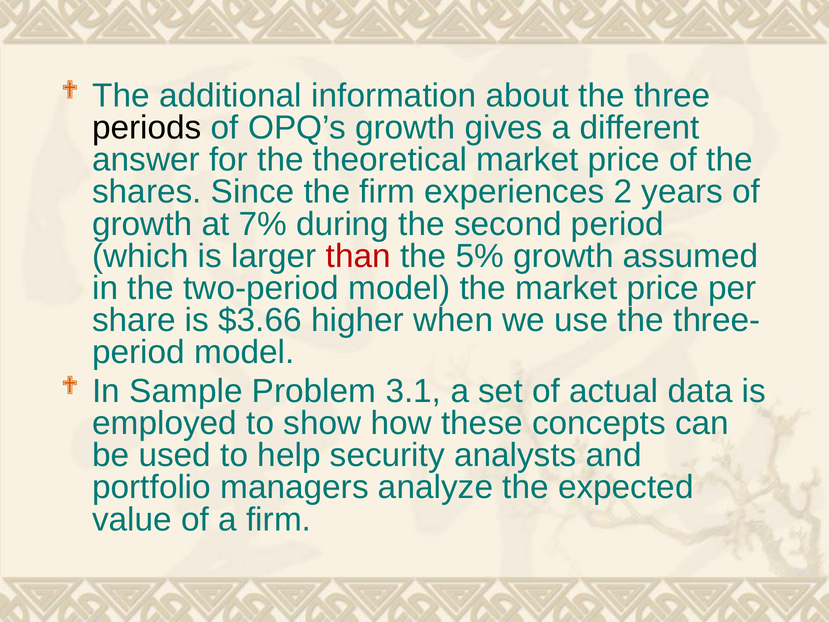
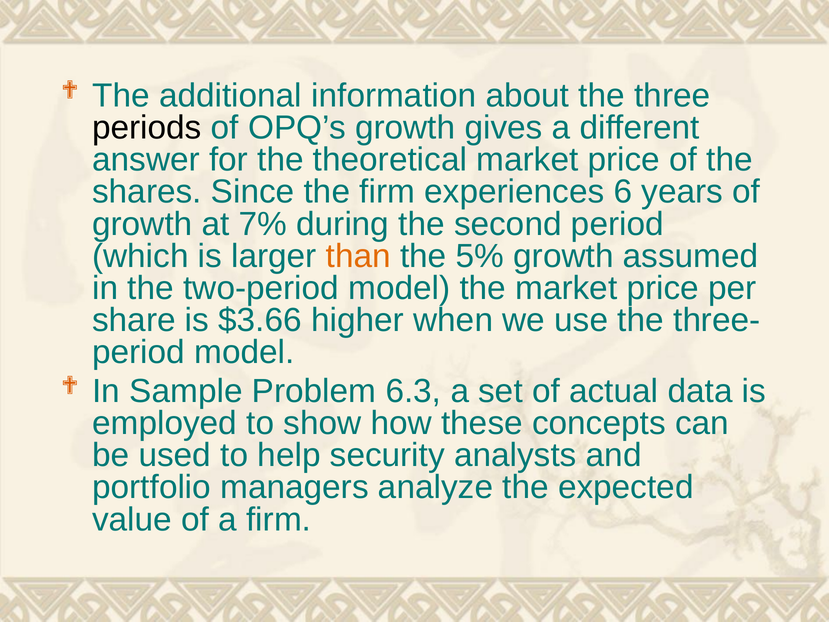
2: 2 -> 6 (623, 192)
than colour: red -> orange (358, 256)
3.1: 3.1 -> 6.3 (413, 391)
